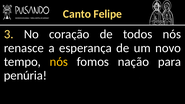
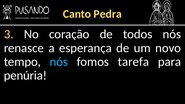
Felipe: Felipe -> Pedra (108, 14)
nós colour: yellow -> light blue (59, 62)
nação: nação -> tarefa (133, 62)
